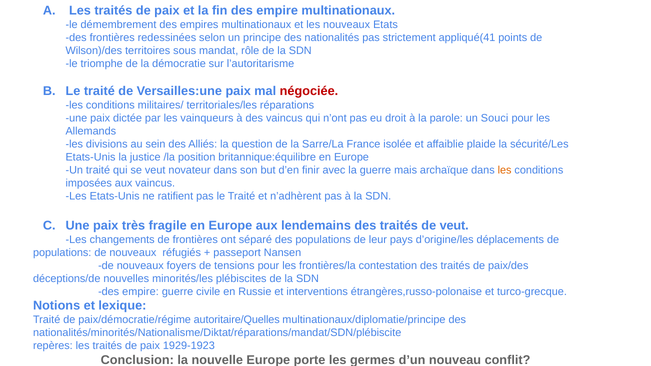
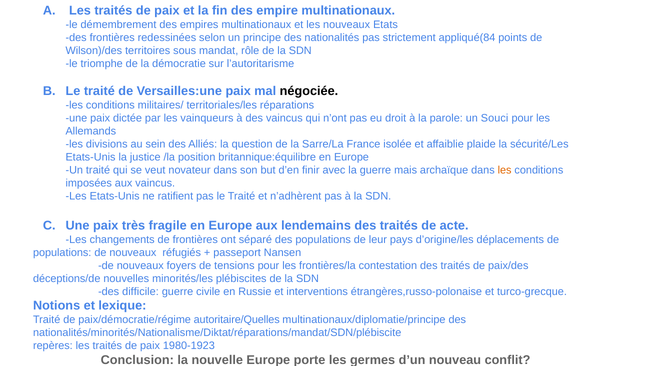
appliqué(41: appliqué(41 -> appliqué(84 (467, 38)
négociée colour: red -> black (309, 91)
de veut: veut -> acte (454, 226)
empire: empire -> difficile (140, 292)
1929-1923: 1929-1923 -> 1980-1923 (189, 346)
